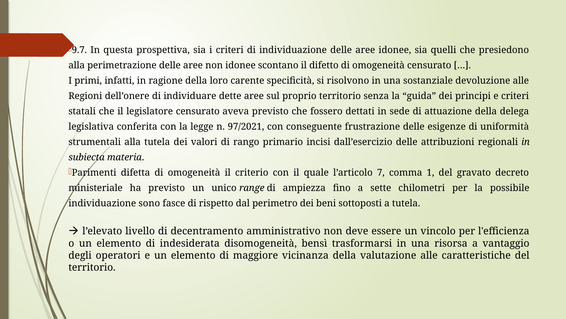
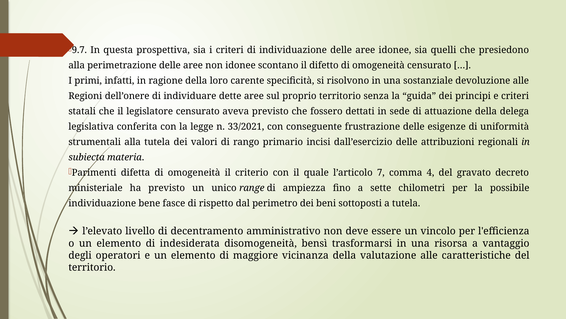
97/2021: 97/2021 -> 33/2021 (246, 126)
1: 1 -> 4 (430, 172)
sono: sono -> bene (149, 203)
